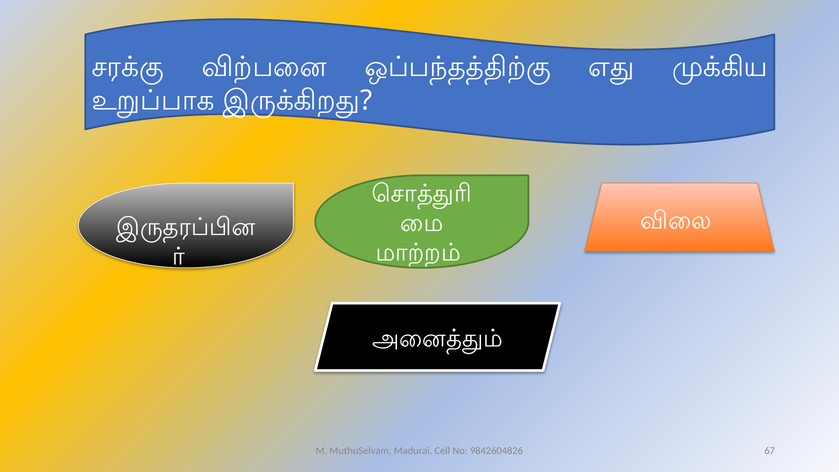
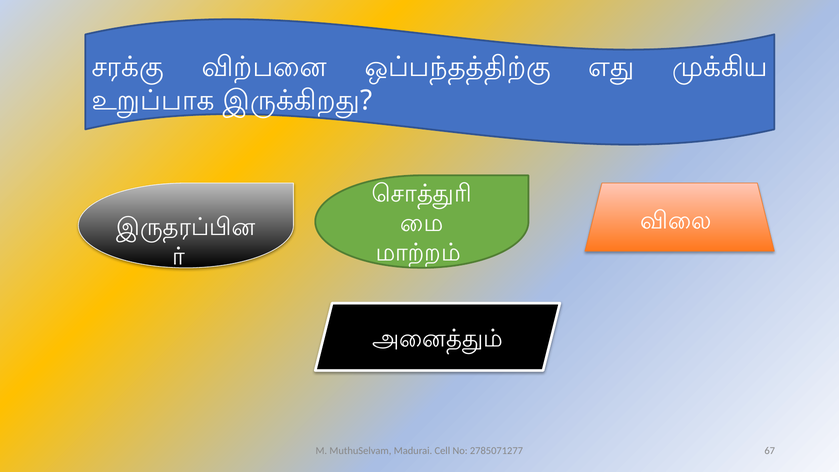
9842604826: 9842604826 -> 2785071277 (496, 451)
